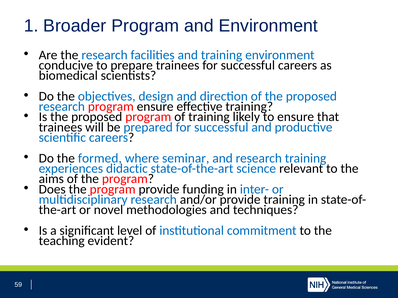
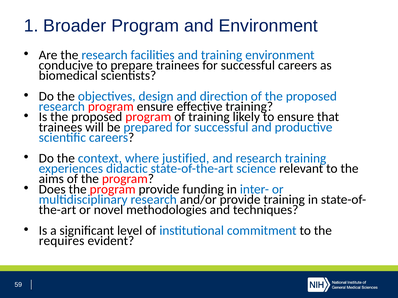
formed: formed -> context (100, 158)
seminar: seminar -> justified (186, 158)
teaching: teaching -> requires (62, 241)
